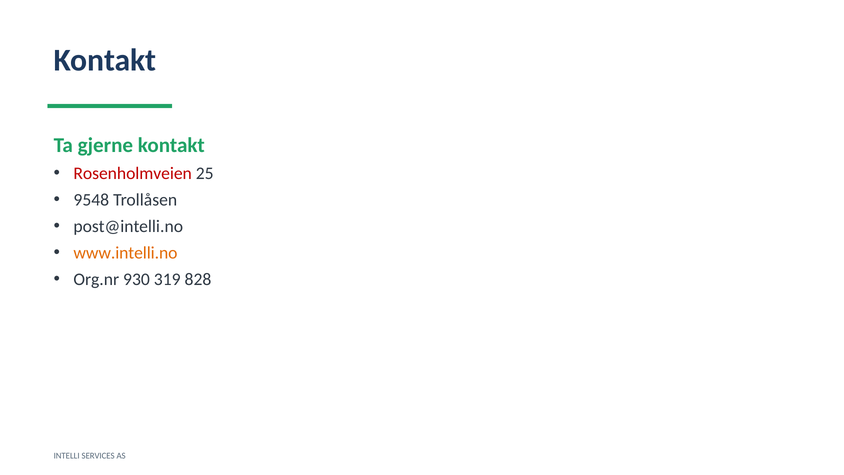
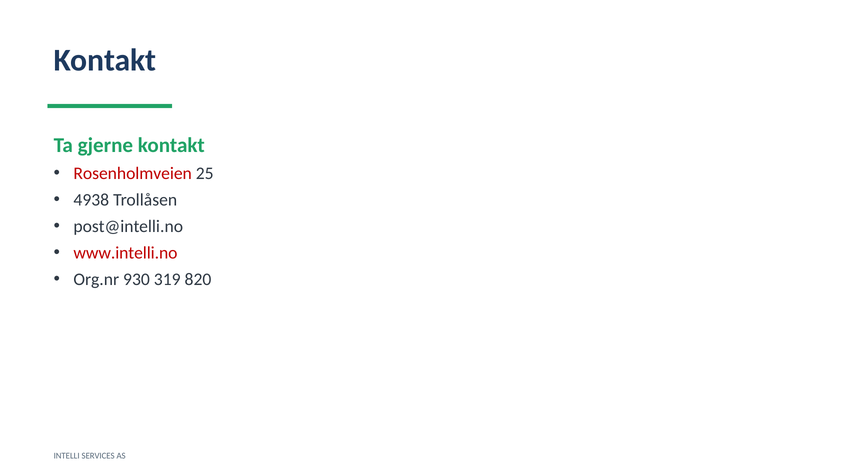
9548: 9548 -> 4938 (91, 200)
www.intelli.no colour: orange -> red (125, 253)
828: 828 -> 820 (198, 279)
